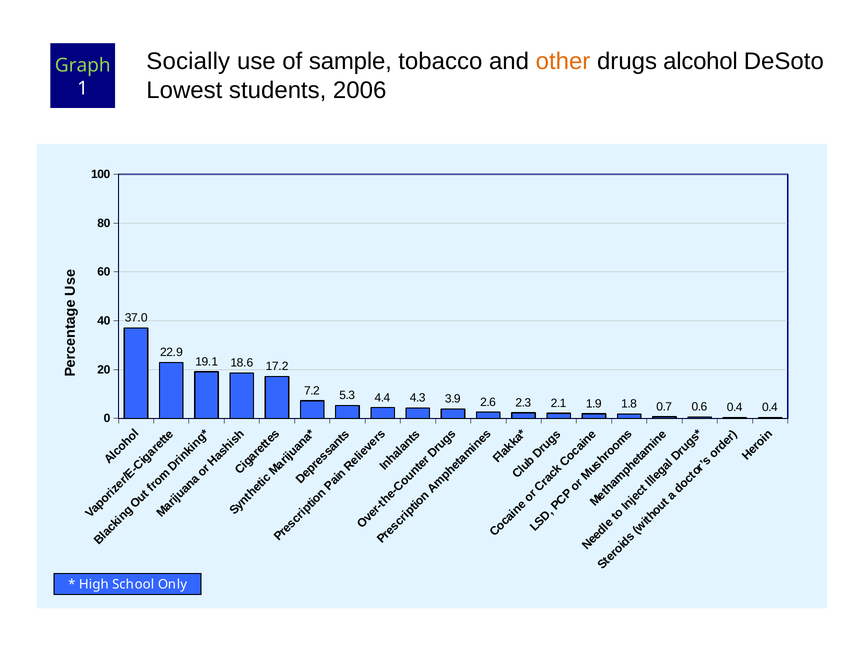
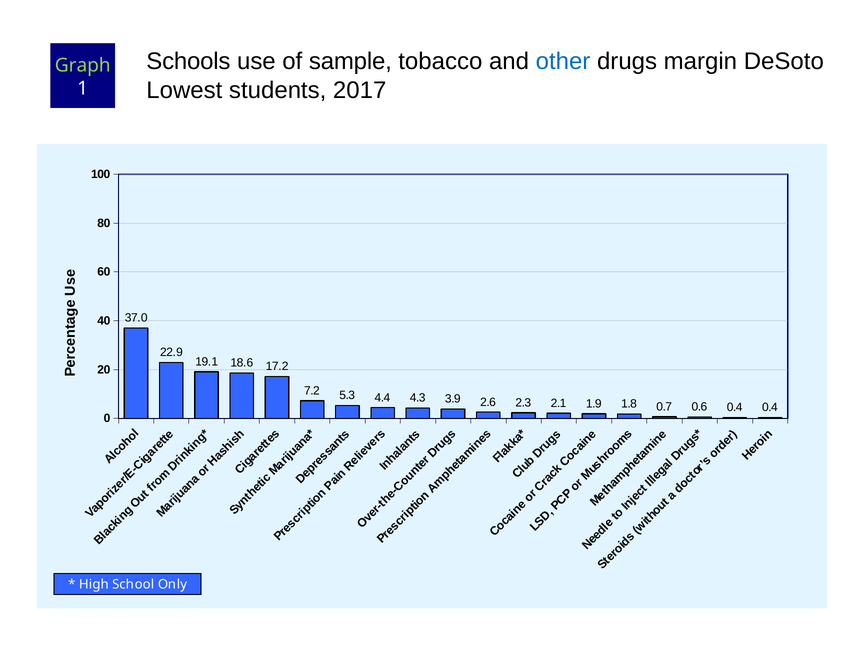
Socially: Socially -> Schools (188, 61)
other colour: orange -> blue (563, 61)
alcohol: alcohol -> margin (700, 61)
2006: 2006 -> 2017 (360, 90)
